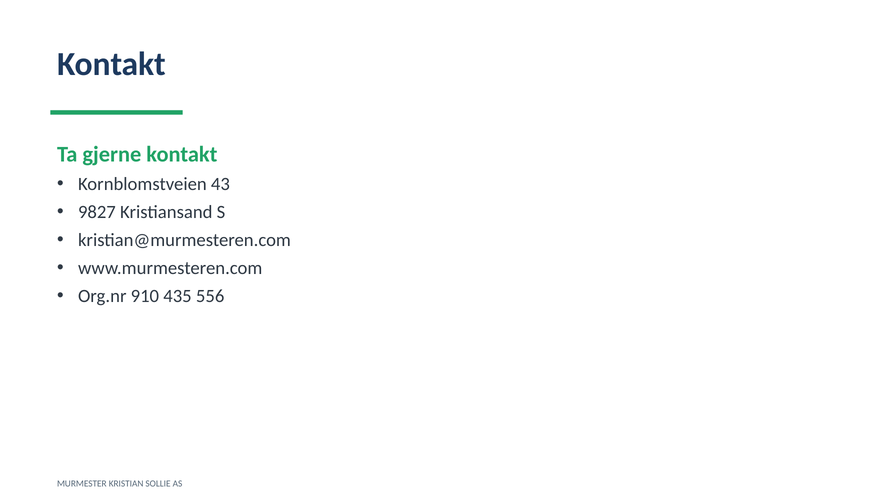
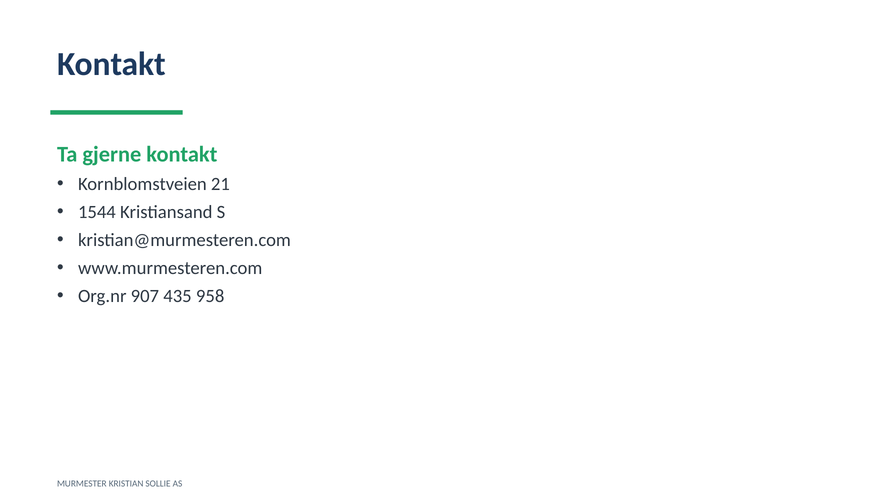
43: 43 -> 21 (220, 184)
9827: 9827 -> 1544 (97, 212)
910: 910 -> 907 (145, 296)
556: 556 -> 958 (210, 296)
